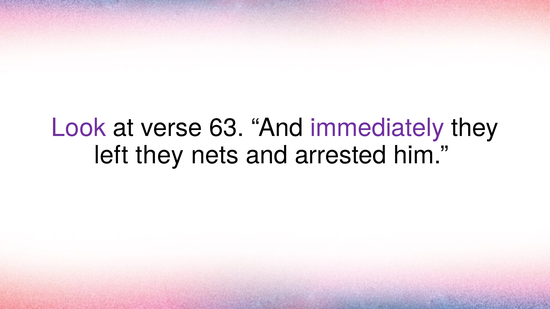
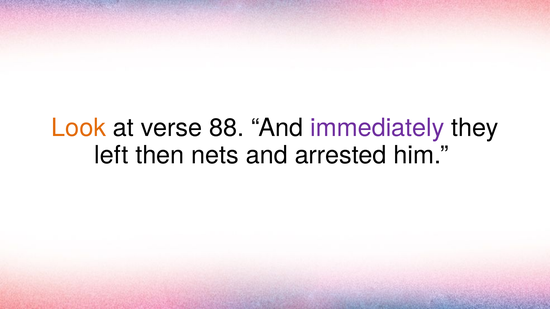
Look colour: purple -> orange (79, 128)
63: 63 -> 88 (227, 128)
left they: they -> then (160, 155)
